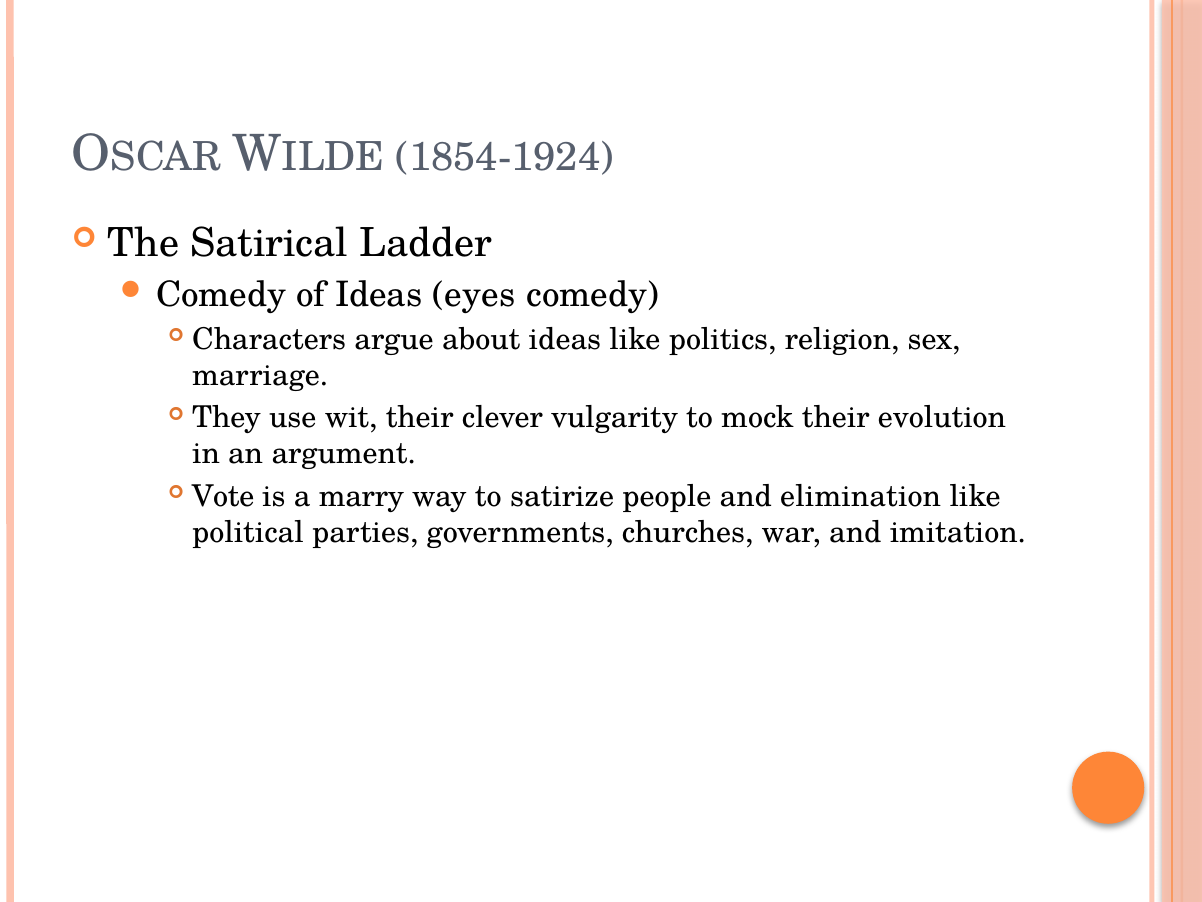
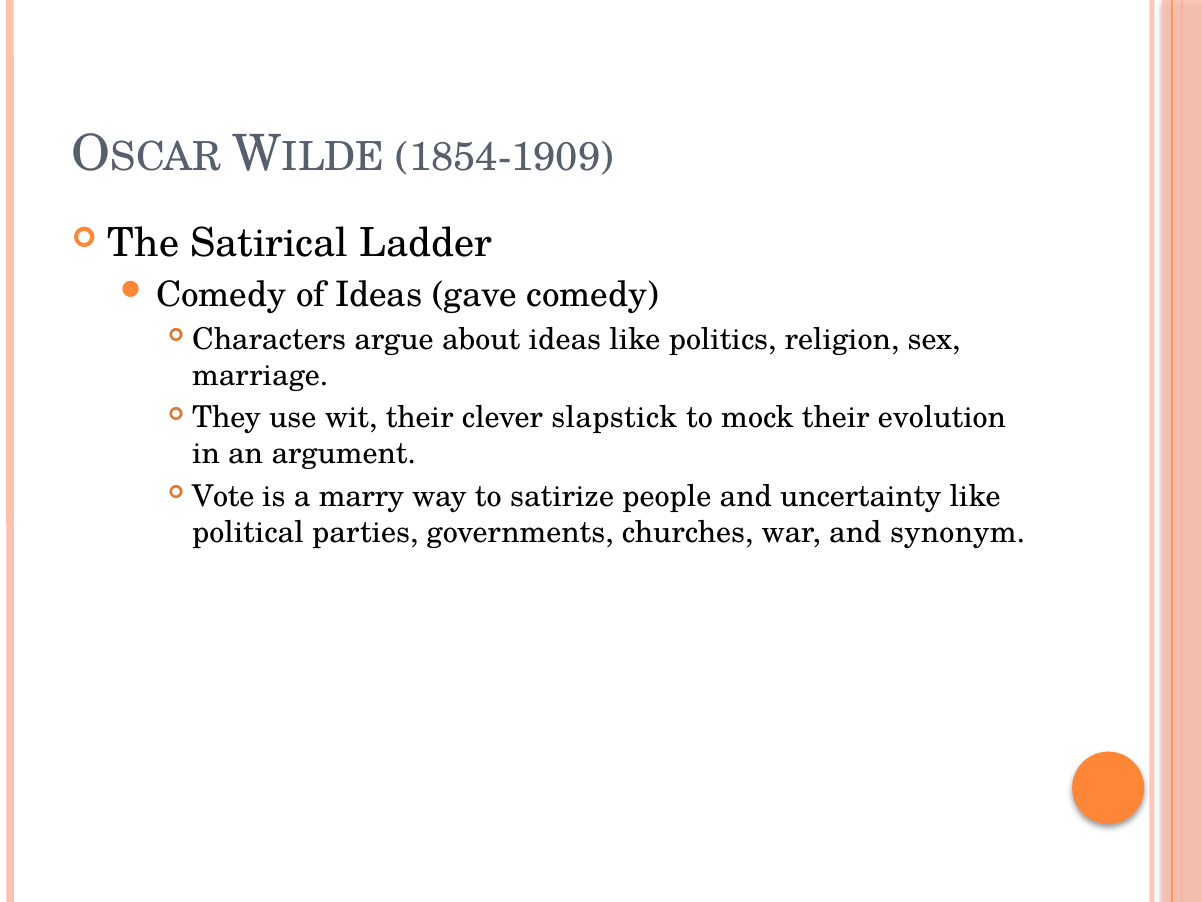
1854-1924: 1854-1924 -> 1854-1909 (505, 157)
eyes: eyes -> gave (475, 295)
vulgarity: vulgarity -> slapstick (614, 418)
elimination: elimination -> uncertainty (861, 496)
imitation: imitation -> synonym (958, 532)
